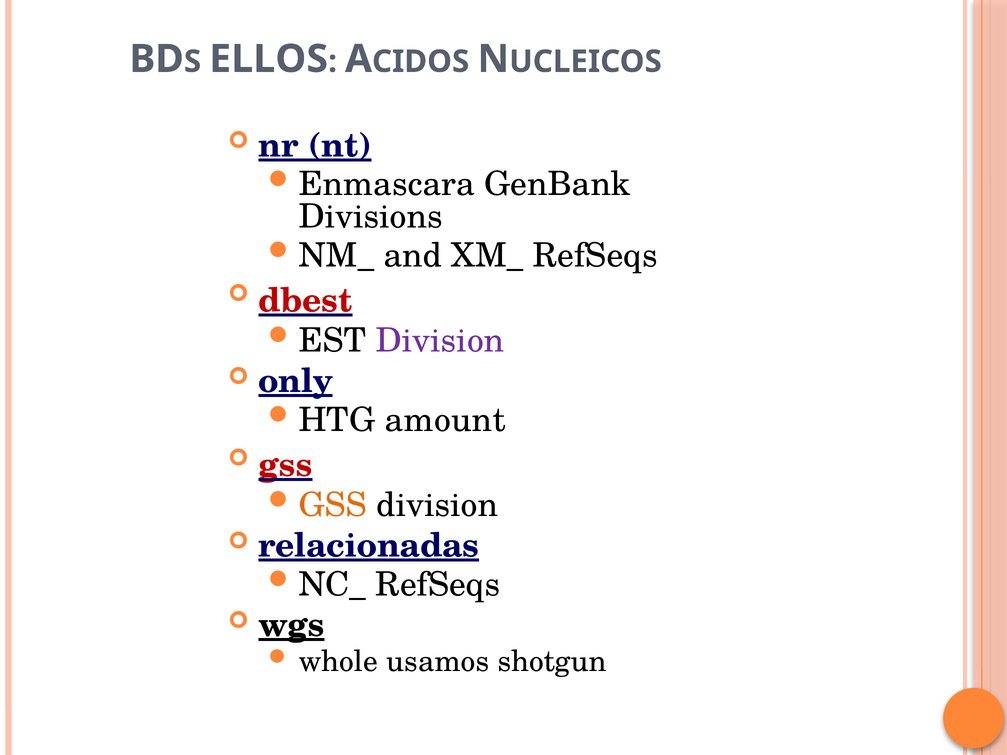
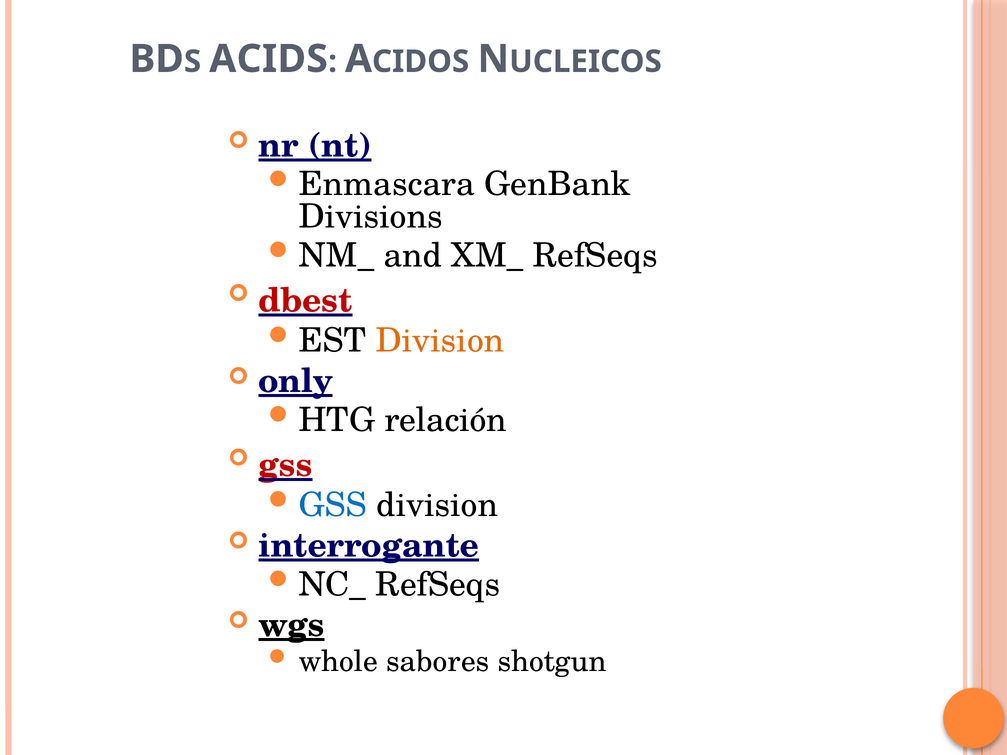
ELLOS: ELLOS -> ACIDS (269, 59)
Division colour: purple -> orange (440, 341)
amount: amount -> relación (446, 420)
GSS colour: orange -> blue (333, 505)
relacionadas: relacionadas -> interrogante (369, 546)
usamos: usamos -> sabores (438, 662)
